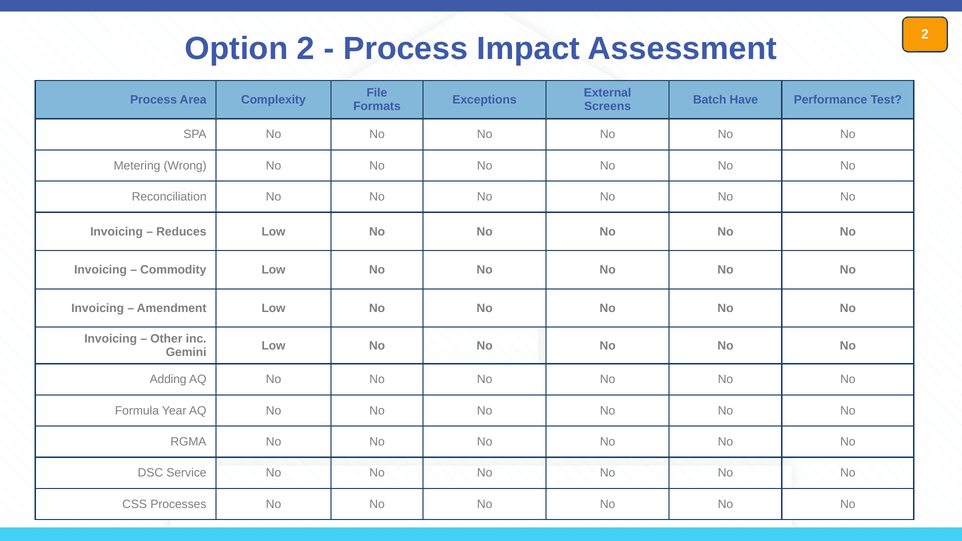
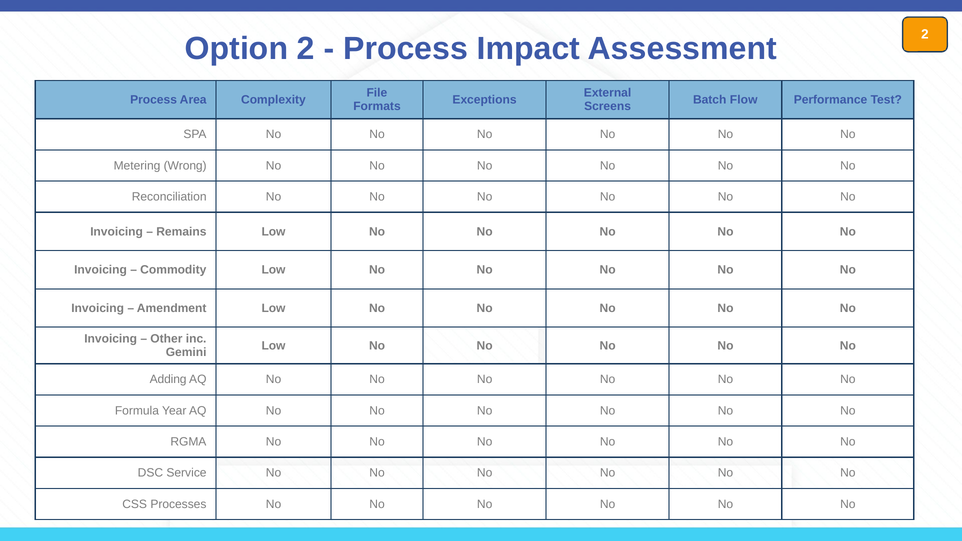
Have: Have -> Flow (744, 100)
Reduces: Reduces -> Remains (181, 232)
